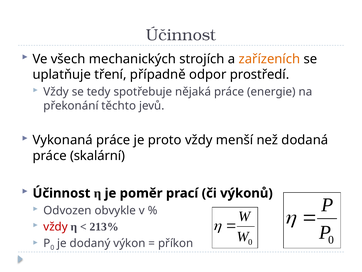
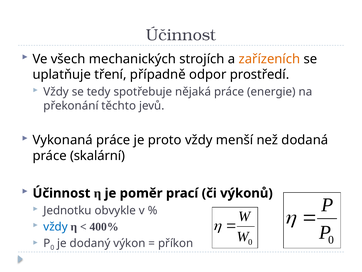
Odvozen: Odvozen -> Jednotku (68, 210)
vždy colour: red -> blue (56, 226)
213%: 213% -> 400% (104, 226)
